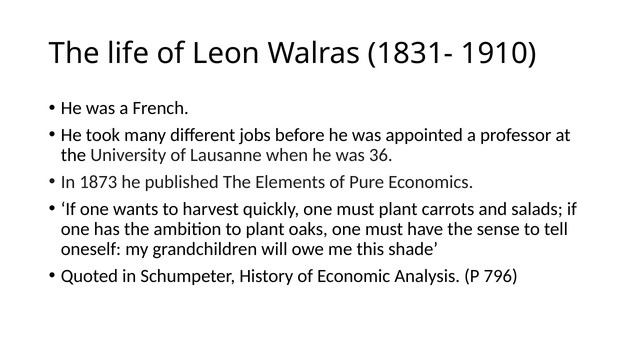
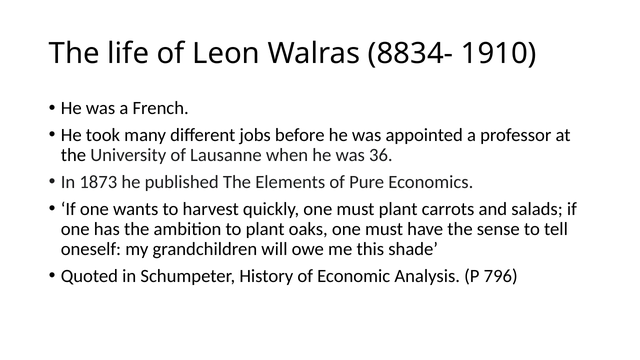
1831-: 1831- -> 8834- (411, 54)
